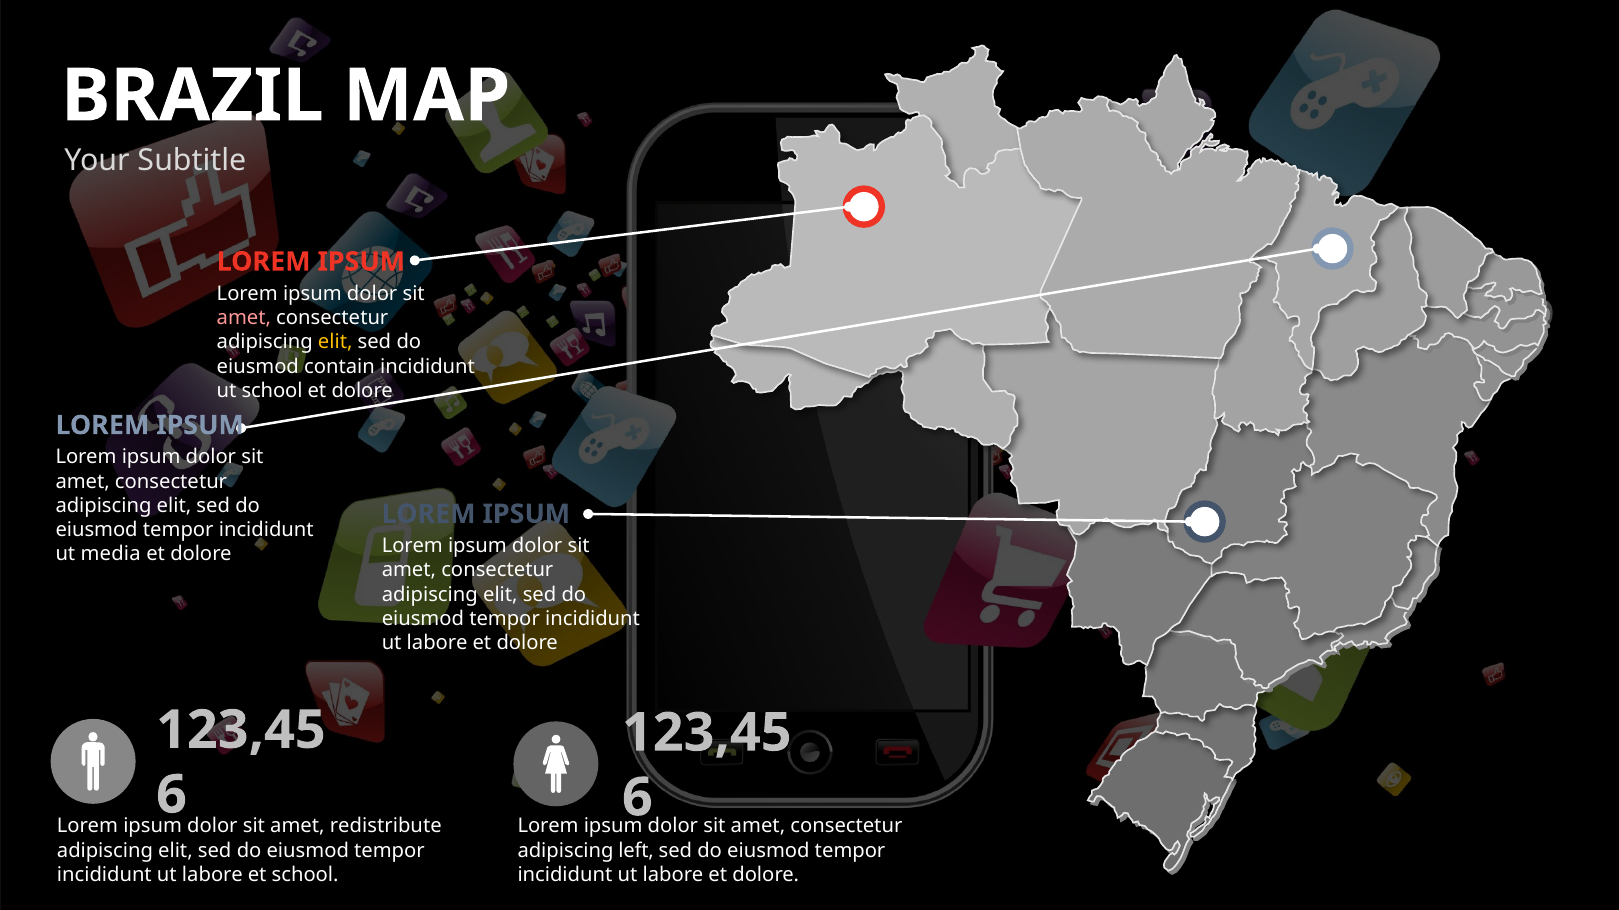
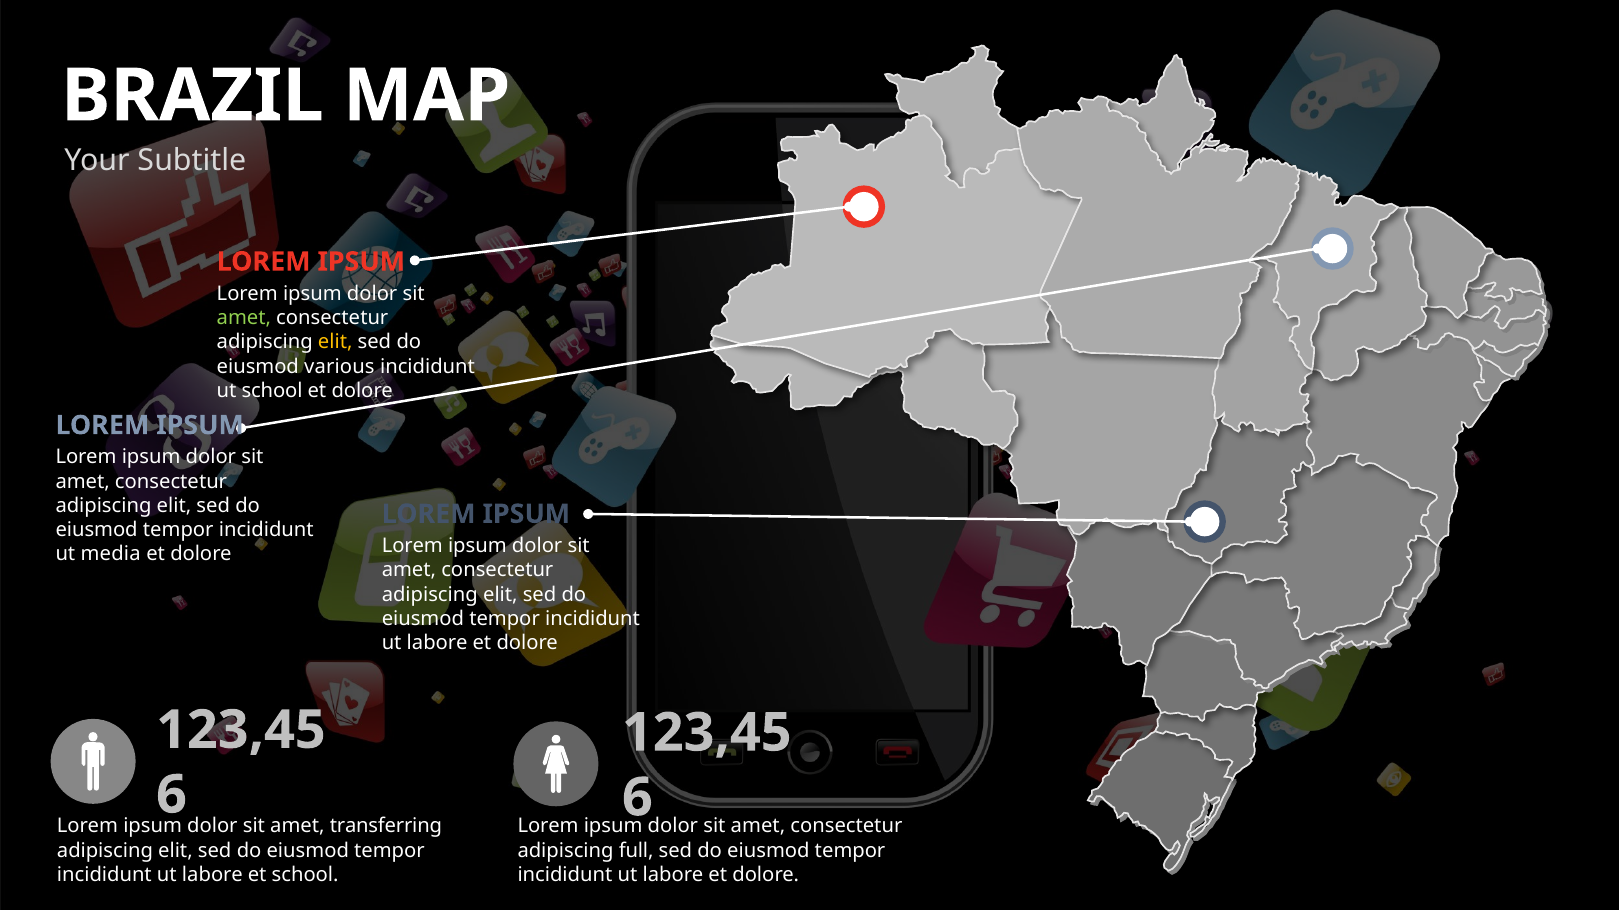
amet colour: pink -> light green (244, 318)
contain: contain -> various (339, 367)
redistribute: redistribute -> transferring (386, 827)
left: left -> full (636, 851)
